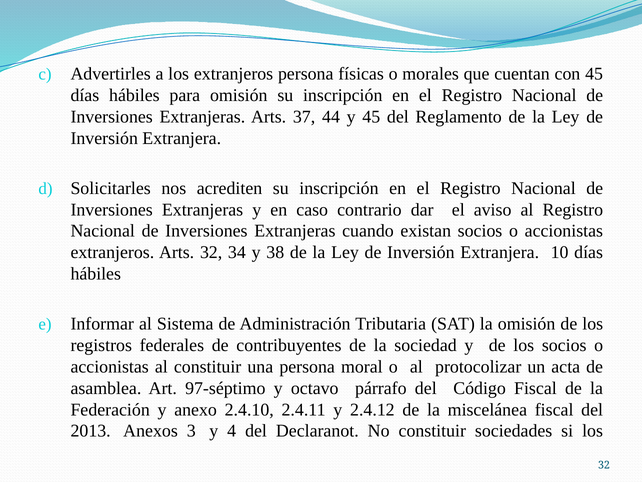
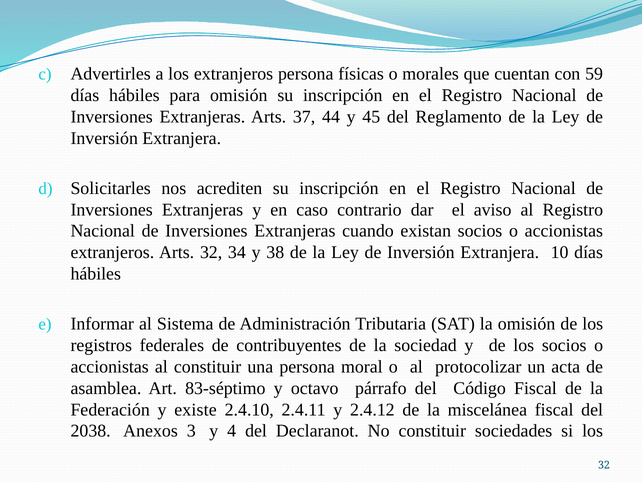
con 45: 45 -> 59 (594, 74)
97-séptimo: 97-séptimo -> 83-séptimo (225, 388)
anexo: anexo -> existe (195, 409)
2013: 2013 -> 2038 (91, 431)
